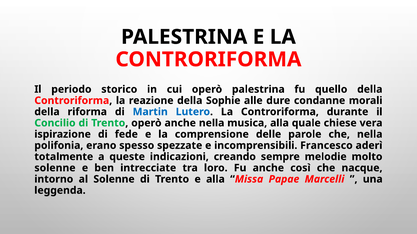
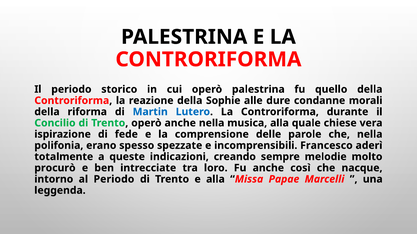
solenne: solenne -> procurò (55, 168)
al Solenne: Solenne -> Periodo (114, 180)
